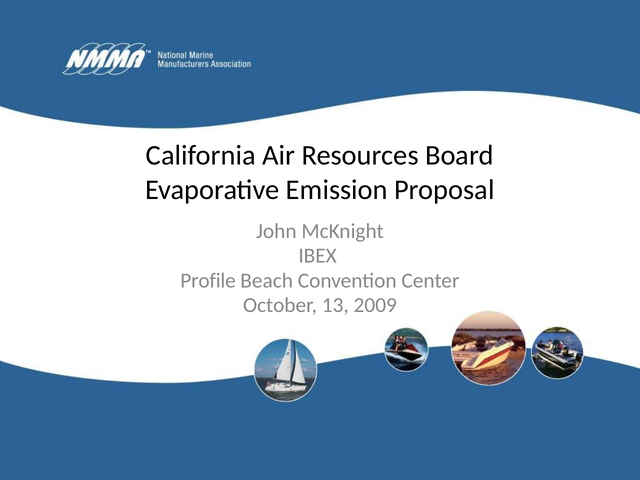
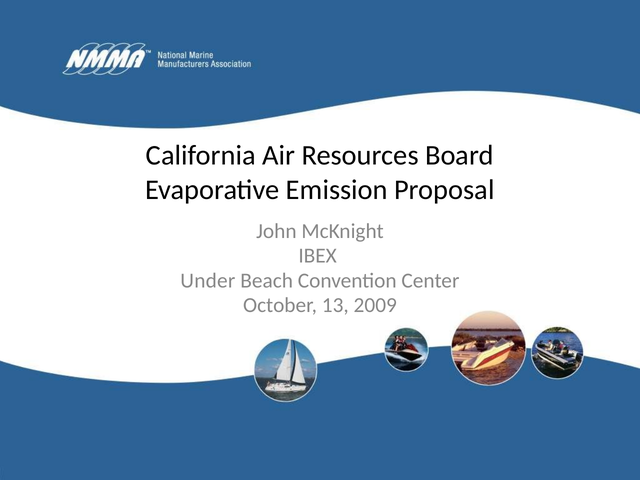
Profile: Profile -> Under (208, 281)
